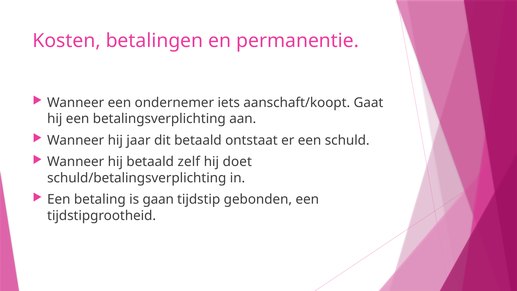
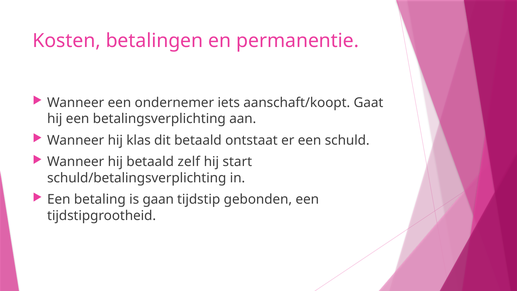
jaar: jaar -> klas (139, 140)
doet: doet -> start (237, 162)
